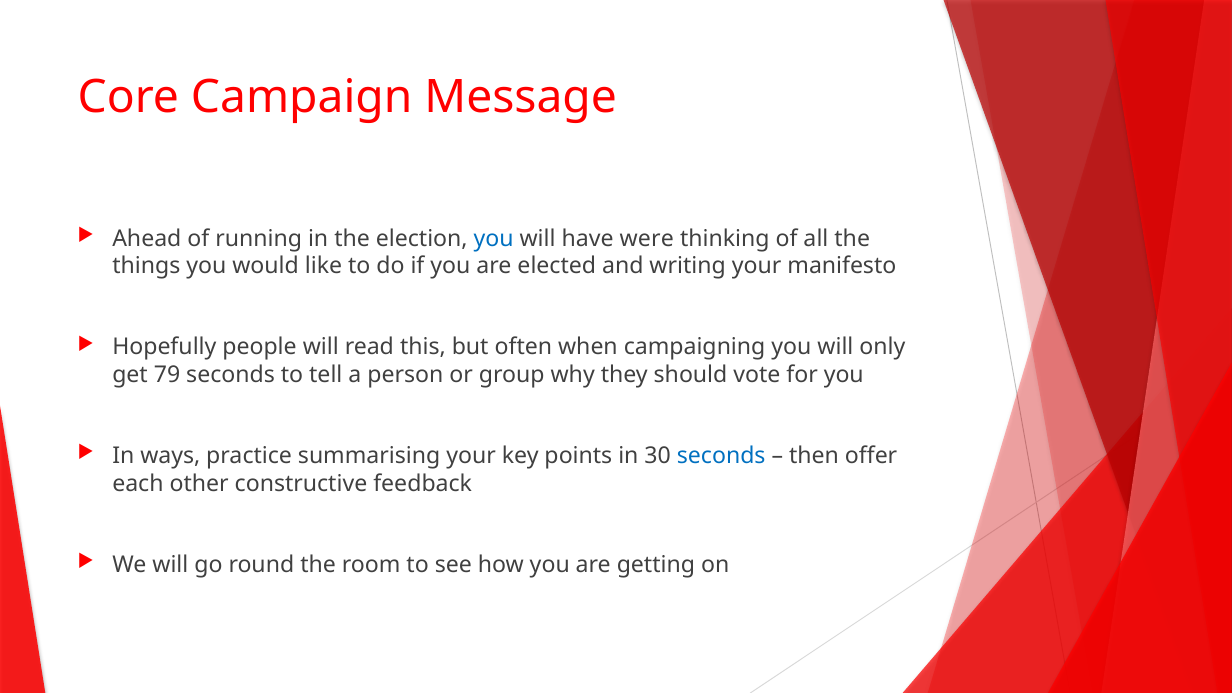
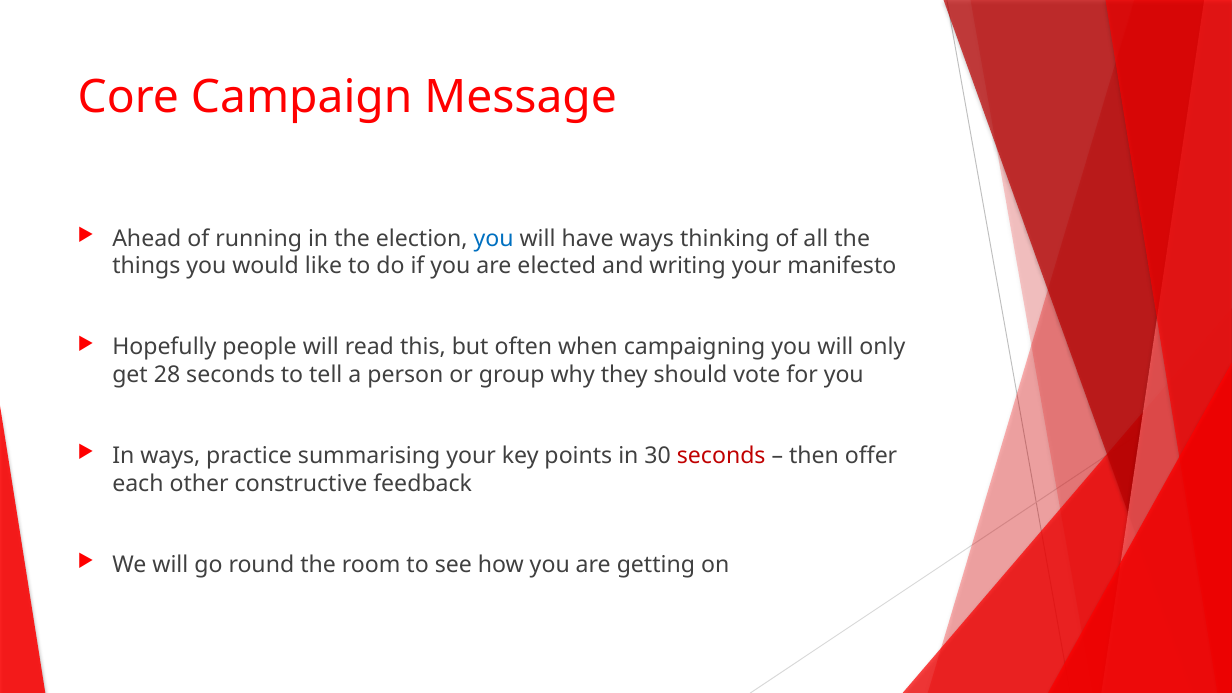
have were: were -> ways (647, 238)
79: 79 -> 28 (167, 375)
seconds colour: blue -> red (721, 456)
